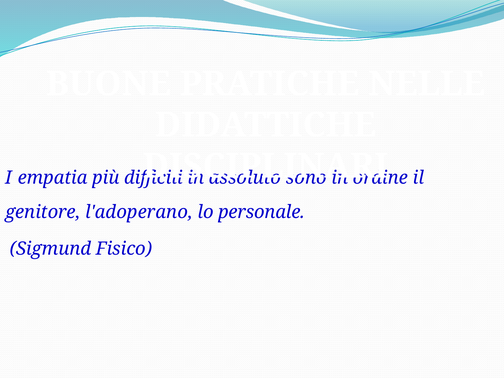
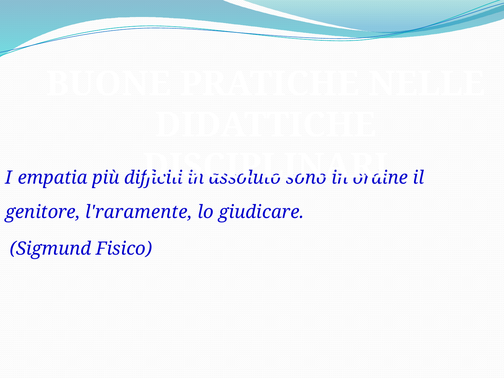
l'adoperano: l'adoperano -> l'raramente (139, 212)
personale: personale -> giudicare (261, 212)
